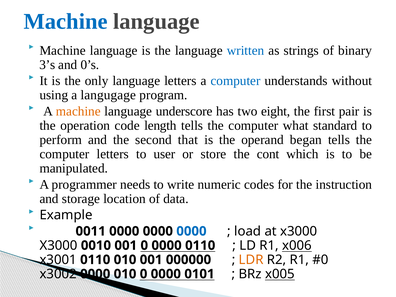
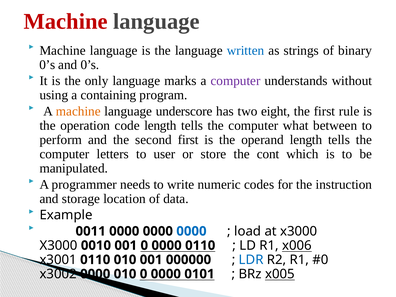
Machine colour: blue -> red (66, 21)
3’s: 3’s -> 0’s (47, 65)
language letters: letters -> marks (180, 81)
computer colour: blue -> purple (236, 81)
langugage: langugage -> containing (108, 95)
pair: pair -> rule (349, 111)
standard: standard -> between (335, 126)
second that: that -> first (188, 140)
operand began: began -> length (306, 140)
LDR colour: orange -> blue (251, 260)
